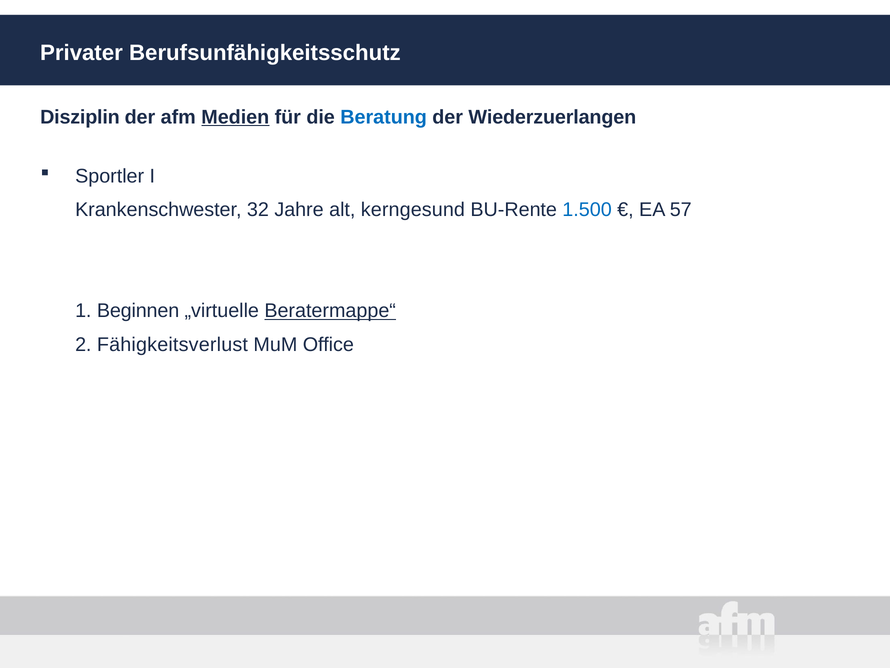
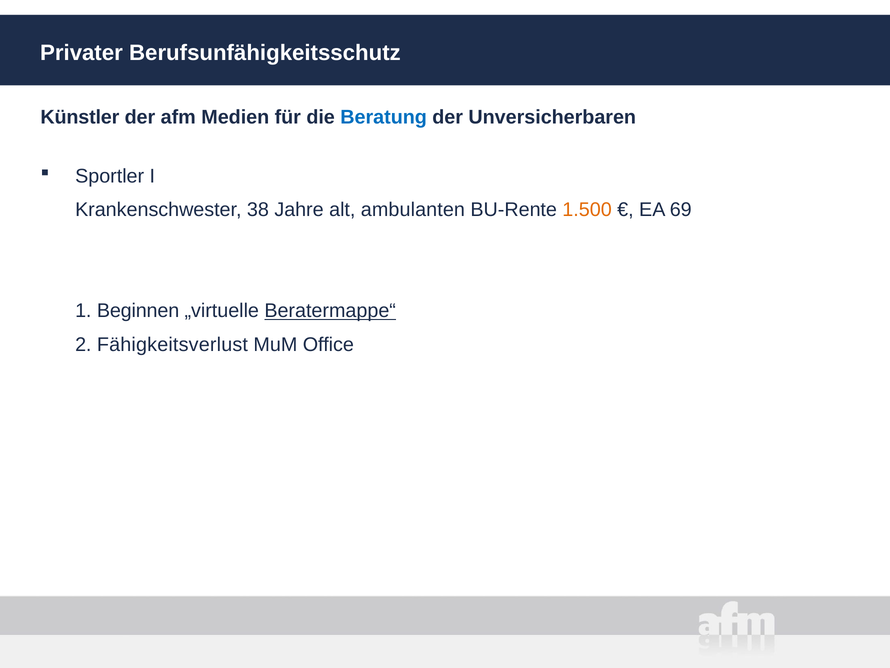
Disziplin: Disziplin -> Künstler (80, 117)
Medien underline: present -> none (235, 117)
Wiederzuerlangen: Wiederzuerlangen -> Unversicherbaren (552, 117)
32: 32 -> 38 (258, 210)
kerngesund: kerngesund -> ambulanten (413, 210)
1.500 colour: blue -> orange (587, 210)
57: 57 -> 69 (681, 210)
